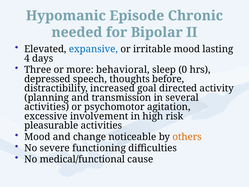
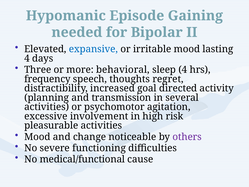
Chronic: Chronic -> Gaining (195, 16)
sleep 0: 0 -> 4 (183, 70)
depressed: depressed -> frequency (47, 79)
before: before -> regret (168, 79)
others colour: orange -> purple (187, 137)
